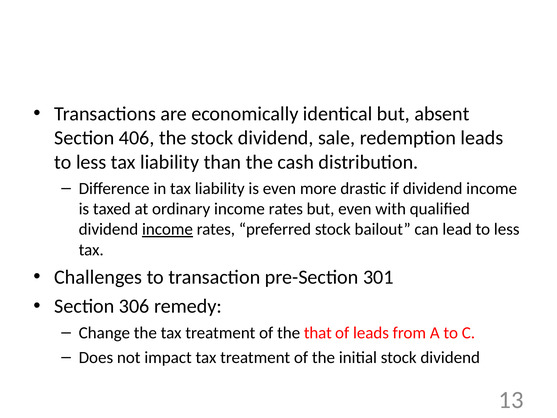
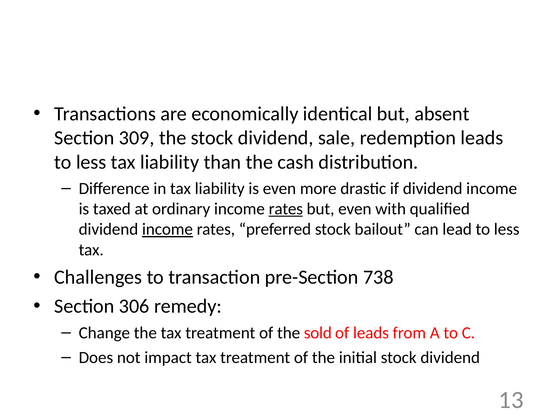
406: 406 -> 309 (137, 138)
rates underline: none -> present (286, 209)
301: 301 -> 738 (378, 277)
that: that -> sold (318, 333)
